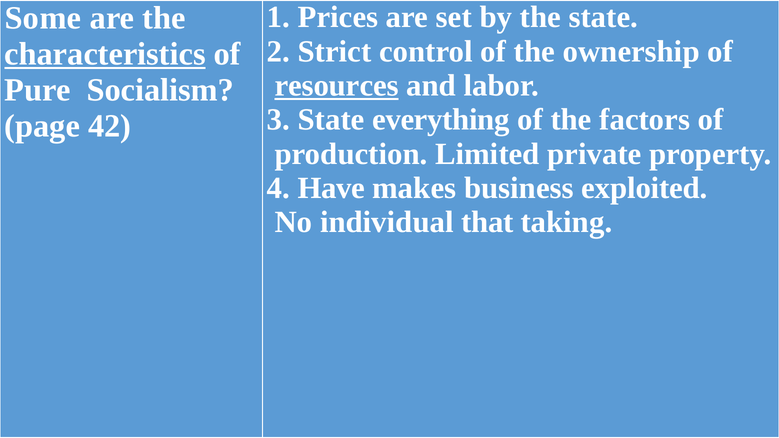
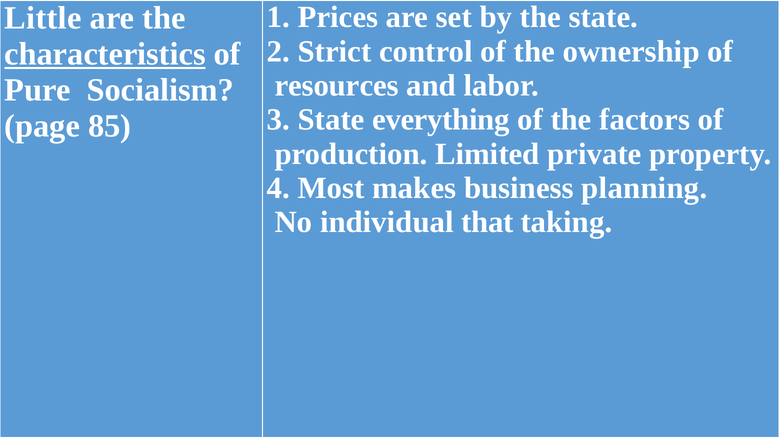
Some: Some -> Little (43, 18)
resources underline: present -> none (337, 86)
42: 42 -> 85 (110, 126)
Have: Have -> Most (331, 188)
exploited: exploited -> planning (644, 188)
